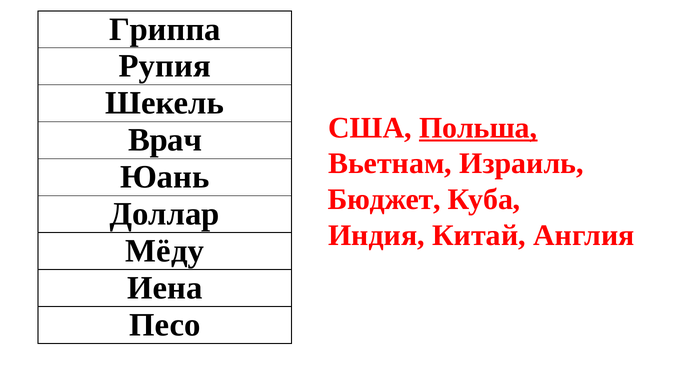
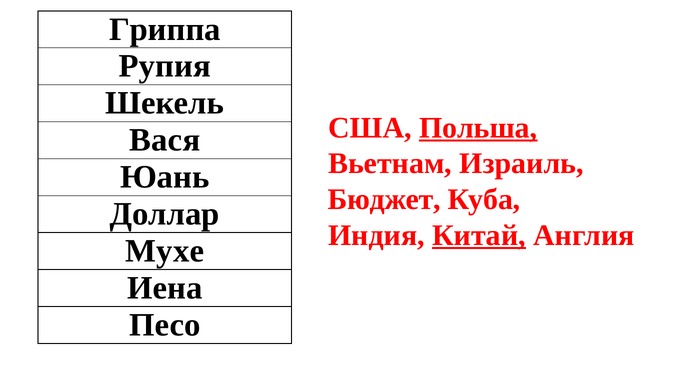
Врач: Врач -> Вася (165, 140)
Китай underline: none -> present (479, 236)
Мёду: Мёду -> Мухе (165, 251)
